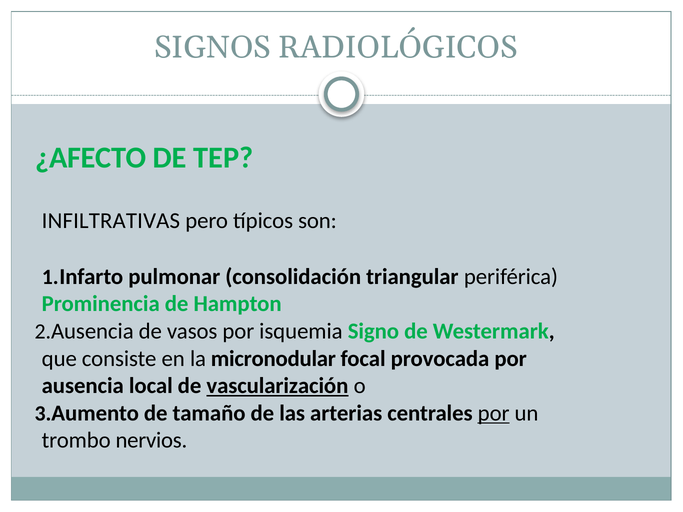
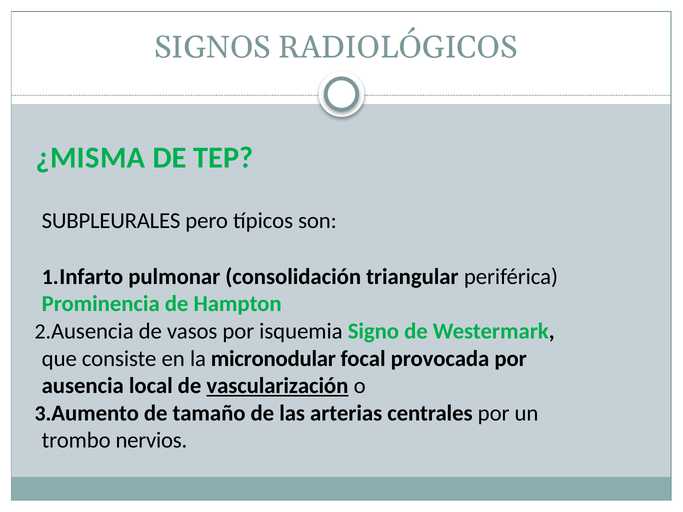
¿AFECTO: ¿AFECTO -> ¿MISMA (91, 158)
INFILTRATIVAS: INFILTRATIVAS -> SUBPLEURALES (111, 221)
por underline: present -> none (494, 413)
